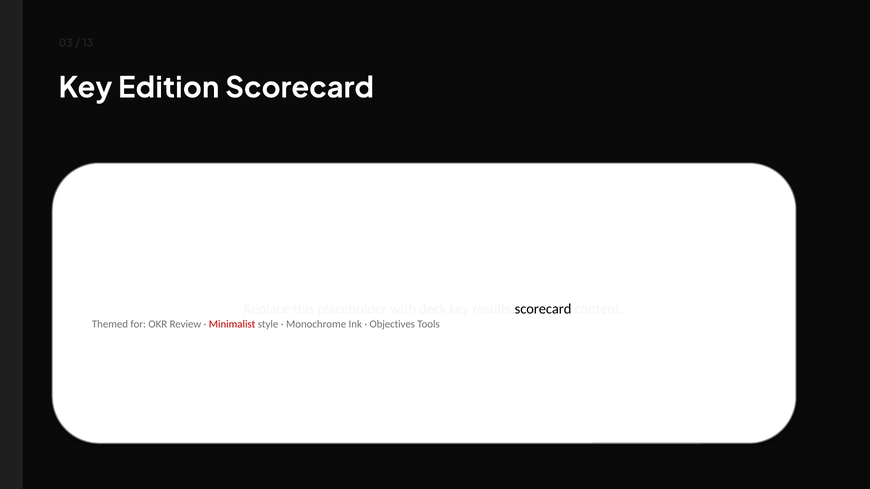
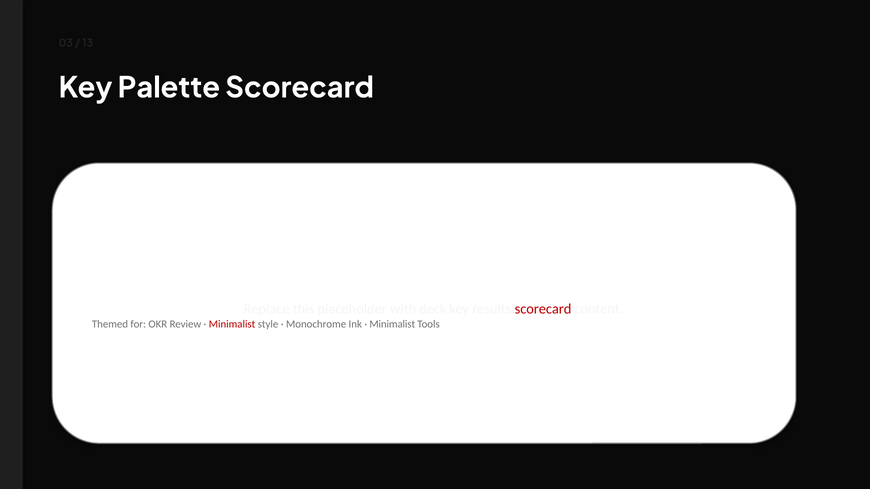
Edition: Edition -> Palette (169, 88)
scorecard colour: black -> red (543, 309)
Objectives: Objectives -> Minimalist (392, 324)
